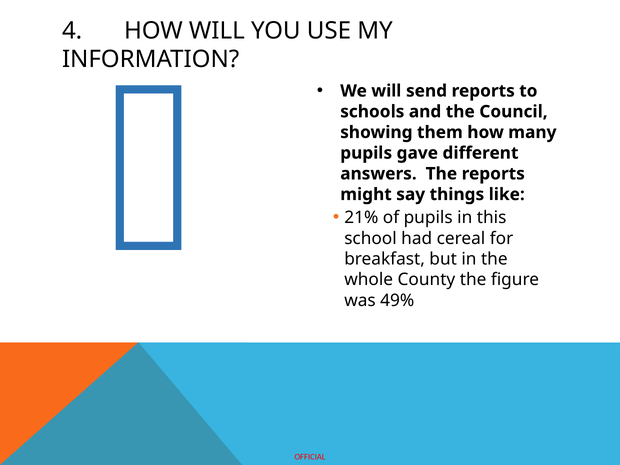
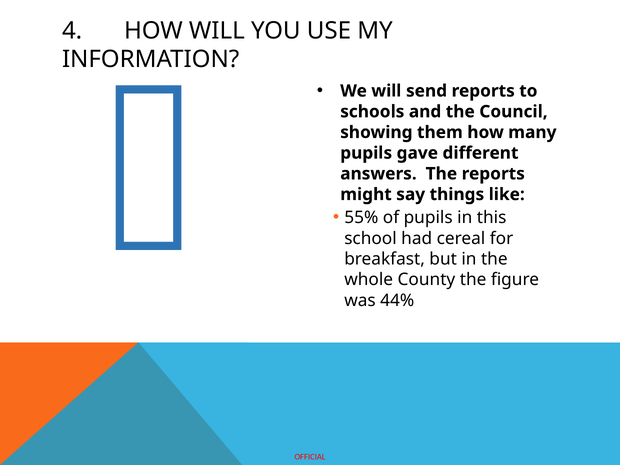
21%: 21% -> 55% (361, 218)
49%: 49% -> 44% (397, 301)
